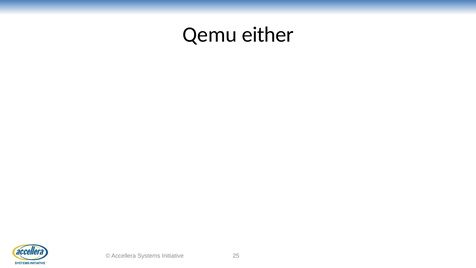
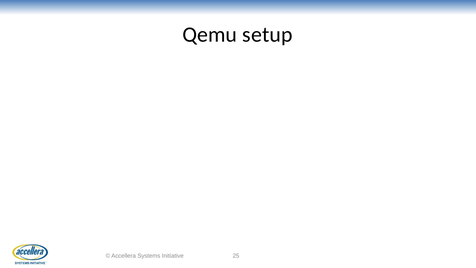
either: either -> setup (267, 35)
